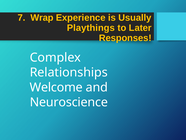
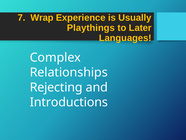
Responses: Responses -> Languages (125, 38)
Welcome: Welcome -> Rejecting (56, 87)
Neuroscience: Neuroscience -> Introductions (69, 102)
